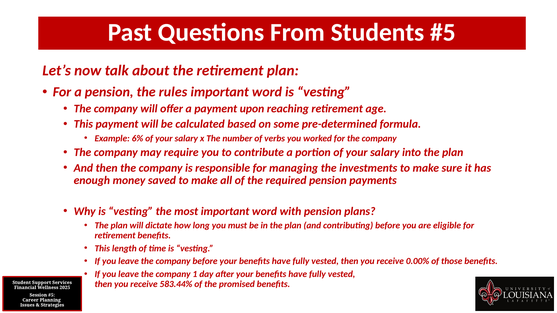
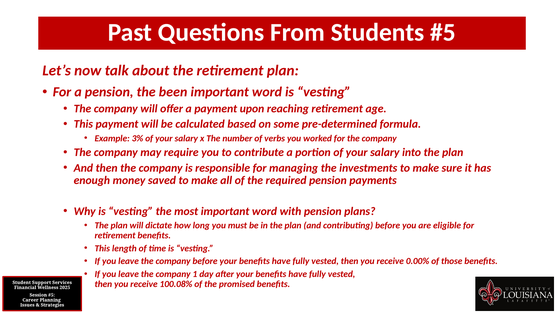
rules: rules -> been (173, 92)
6%: 6% -> 3% (138, 138)
583.44%: 583.44% -> 100.08% (176, 284)
